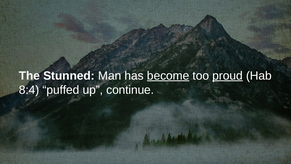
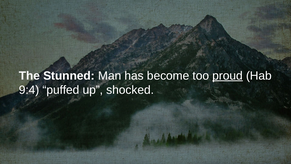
become underline: present -> none (168, 76)
8:4: 8:4 -> 9:4 (29, 90)
continue: continue -> shocked (130, 90)
